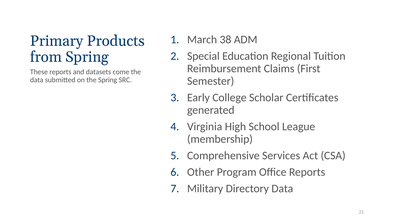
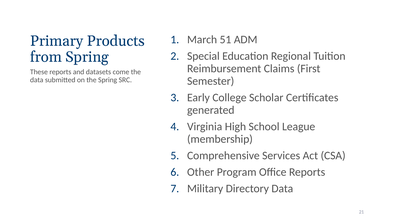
38: 38 -> 51 (225, 40)
